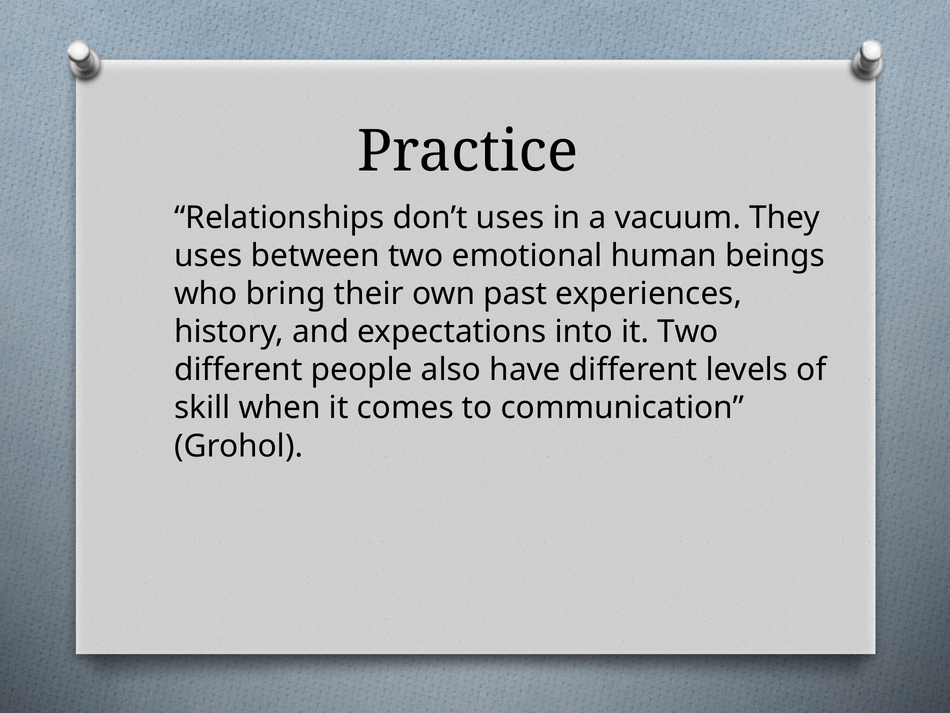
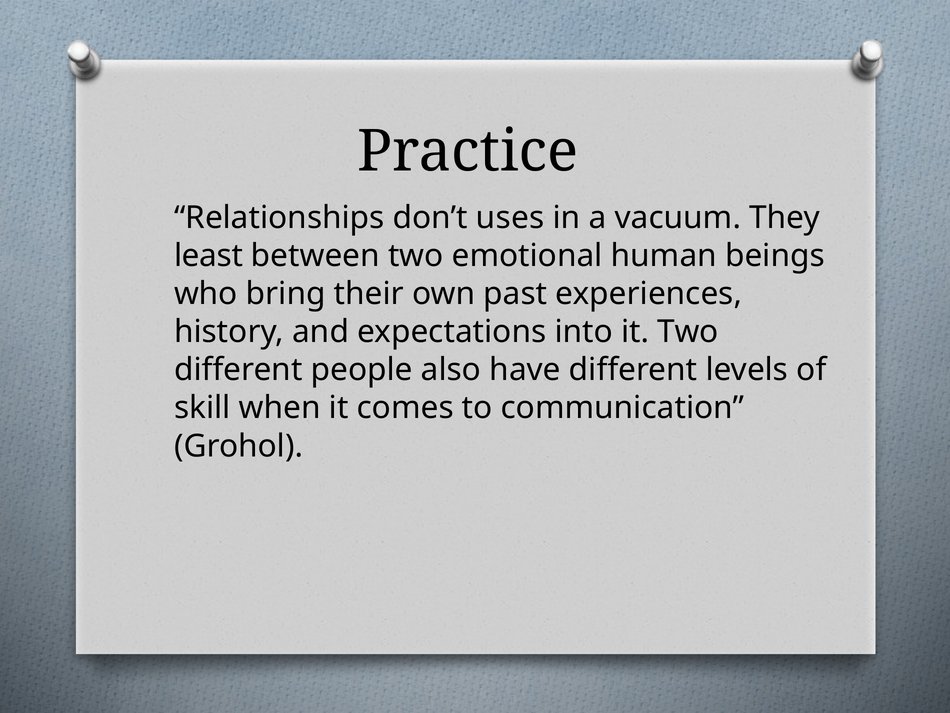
uses: uses -> least (209, 256)
